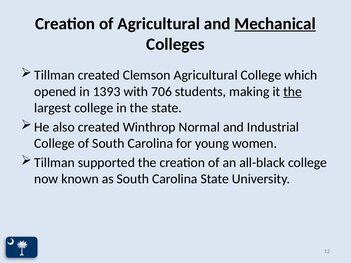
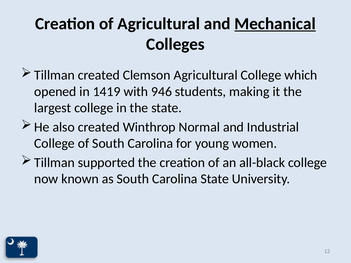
1393: 1393 -> 1419 (107, 92)
706: 706 -> 946 (162, 92)
the underline: present -> none (293, 92)
